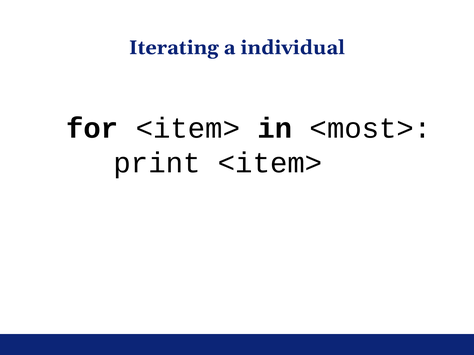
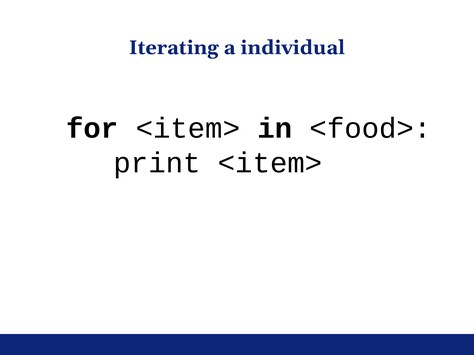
<most>: <most> -> <food> (370, 129)
